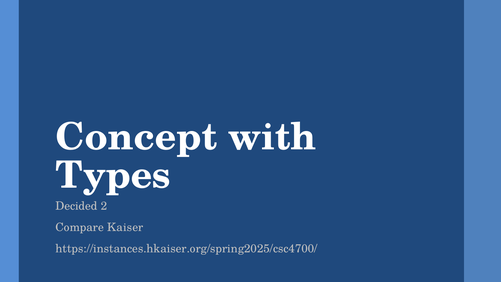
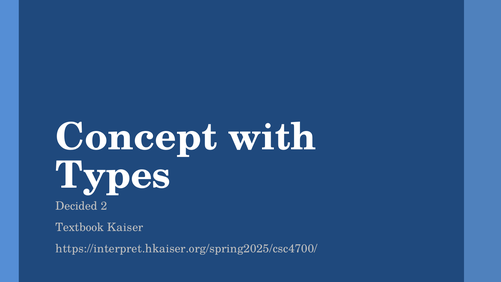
Compare: Compare -> Textbook (80, 227)
https://instances.hkaiser.org/spring2025/csc4700/: https://instances.hkaiser.org/spring2025/csc4700/ -> https://interpret.hkaiser.org/spring2025/csc4700/ (186, 249)
